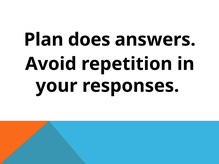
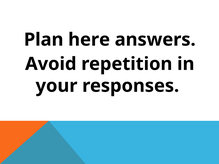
does: does -> here (89, 40)
